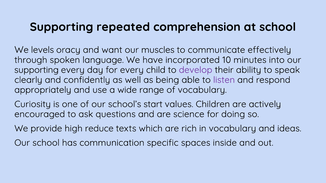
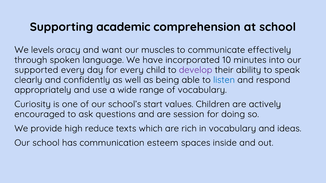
repeated: repeated -> academic (123, 27)
supporting: supporting -> supported (36, 70)
listen colour: purple -> blue (224, 80)
science: science -> session (189, 114)
specific: specific -> esteem (163, 143)
